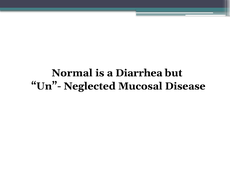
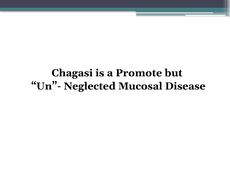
Normal: Normal -> Chagasi (72, 73)
Diarrhea: Diarrhea -> Promote (139, 73)
